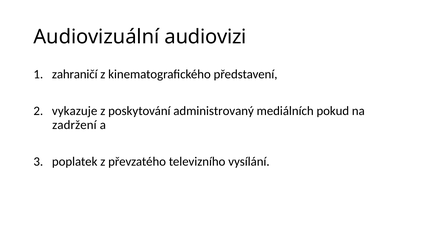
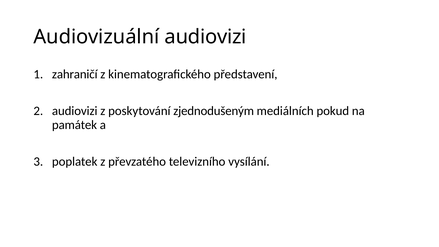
vykazuje: vykazuje -> audiovizi (75, 111)
administrovaný: administrovaný -> zjednodušeným (214, 111)
zadržení: zadržení -> památek (75, 125)
